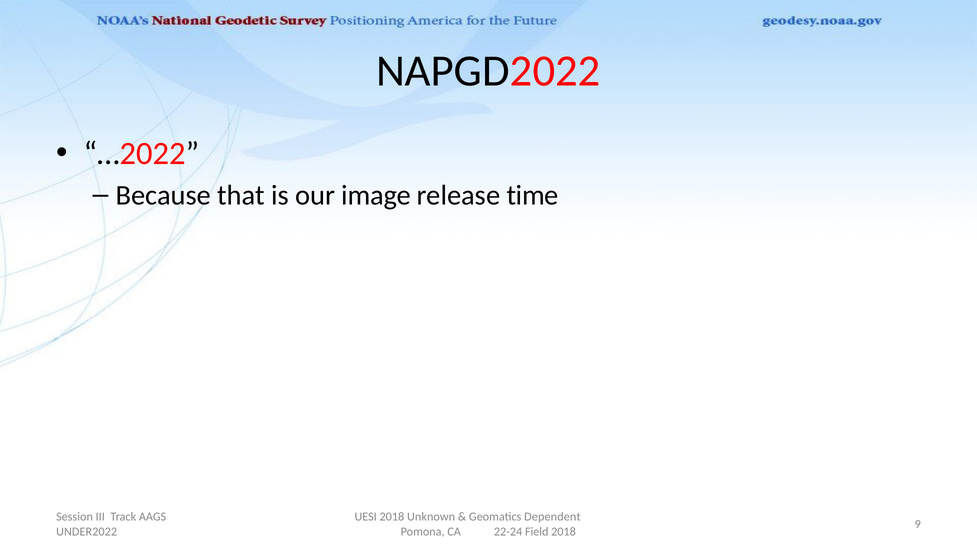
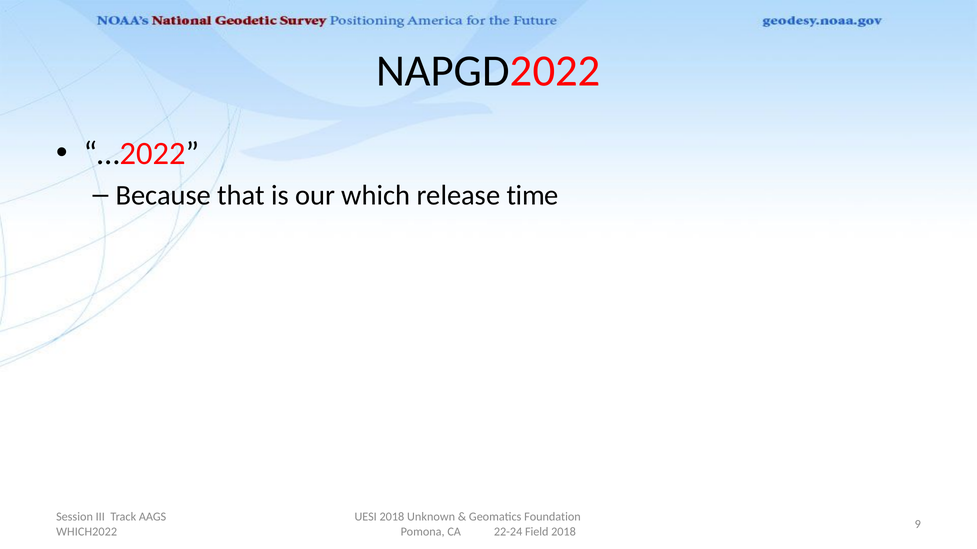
image: image -> which (376, 196)
Dependent: Dependent -> Foundation (552, 517)
UNDER2022: UNDER2022 -> WHICH2022 (87, 532)
